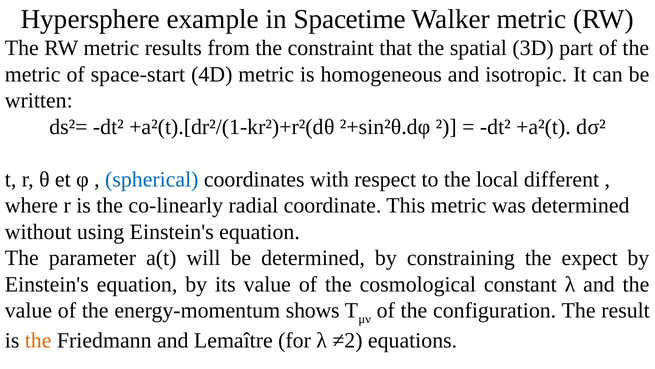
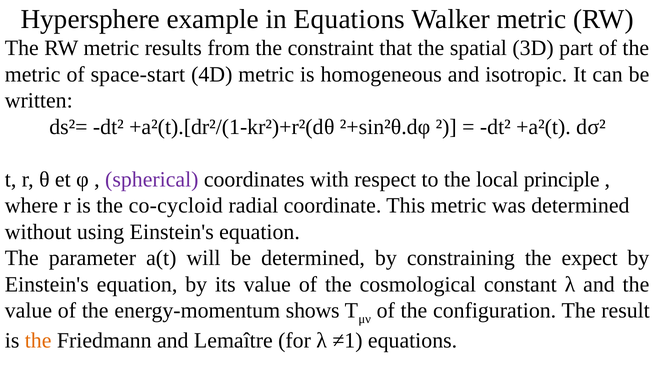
in Spacetime: Spacetime -> Equations (349, 19)
spherical colour: blue -> purple (152, 179)
different: different -> principle (562, 179)
co-linearly: co-linearly -> co-cycloid (176, 205)
≠2: ≠2 -> ≠1 (347, 340)
